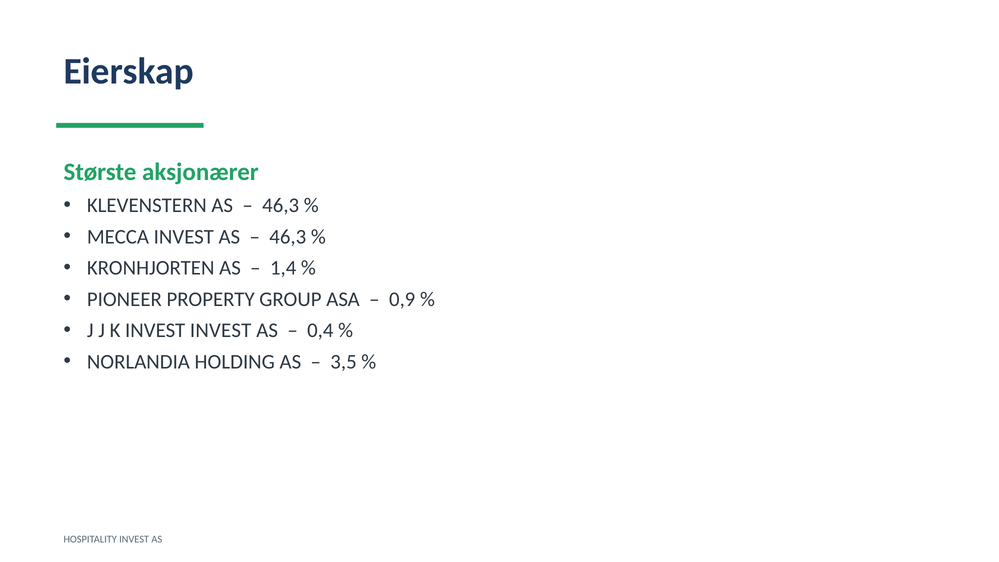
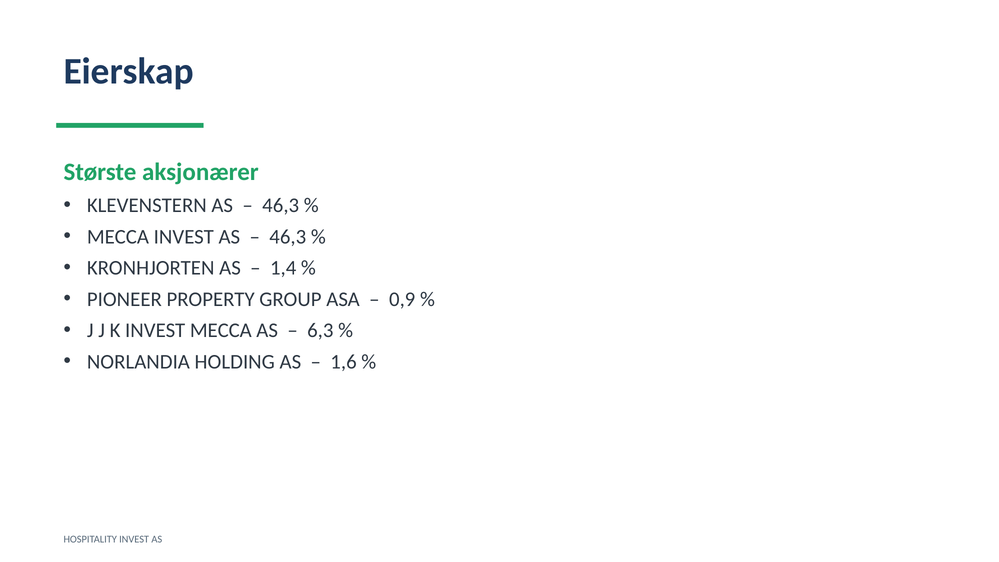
INVEST INVEST: INVEST -> MECCA (221, 330)
0,4: 0,4 -> 6,3 (320, 330)
3,5: 3,5 -> 1,6 (344, 362)
